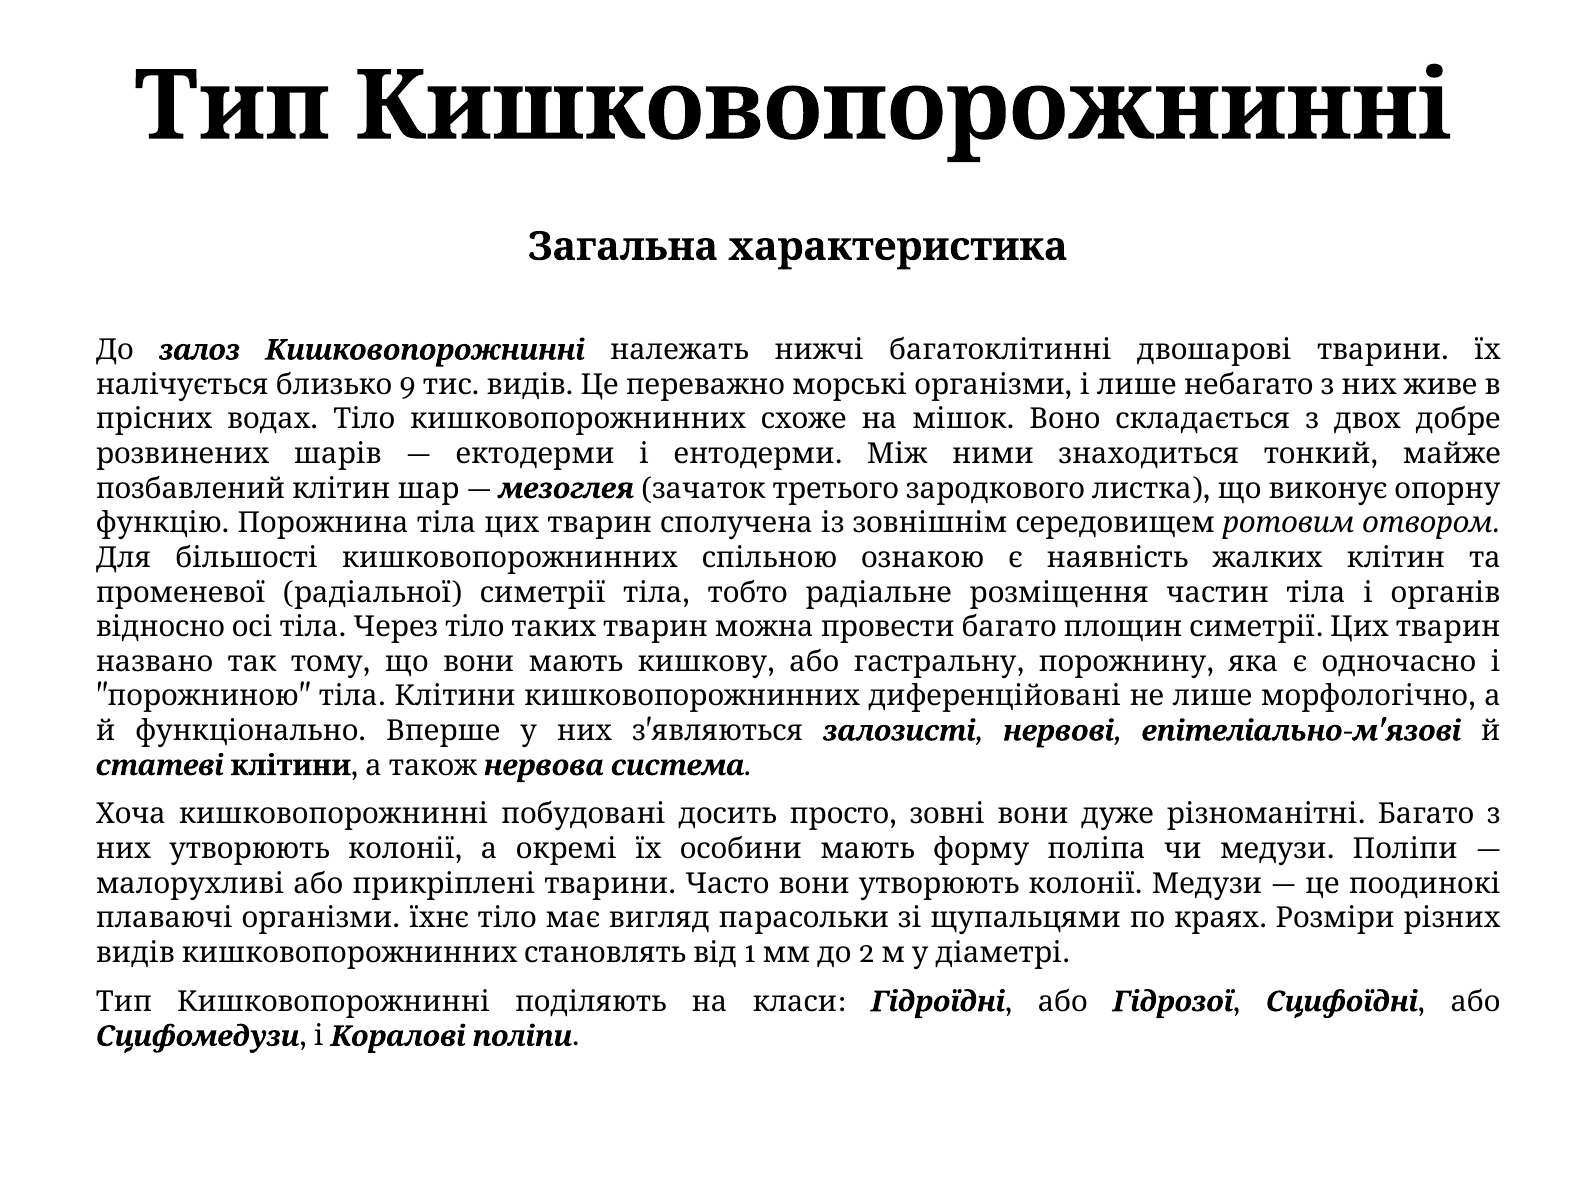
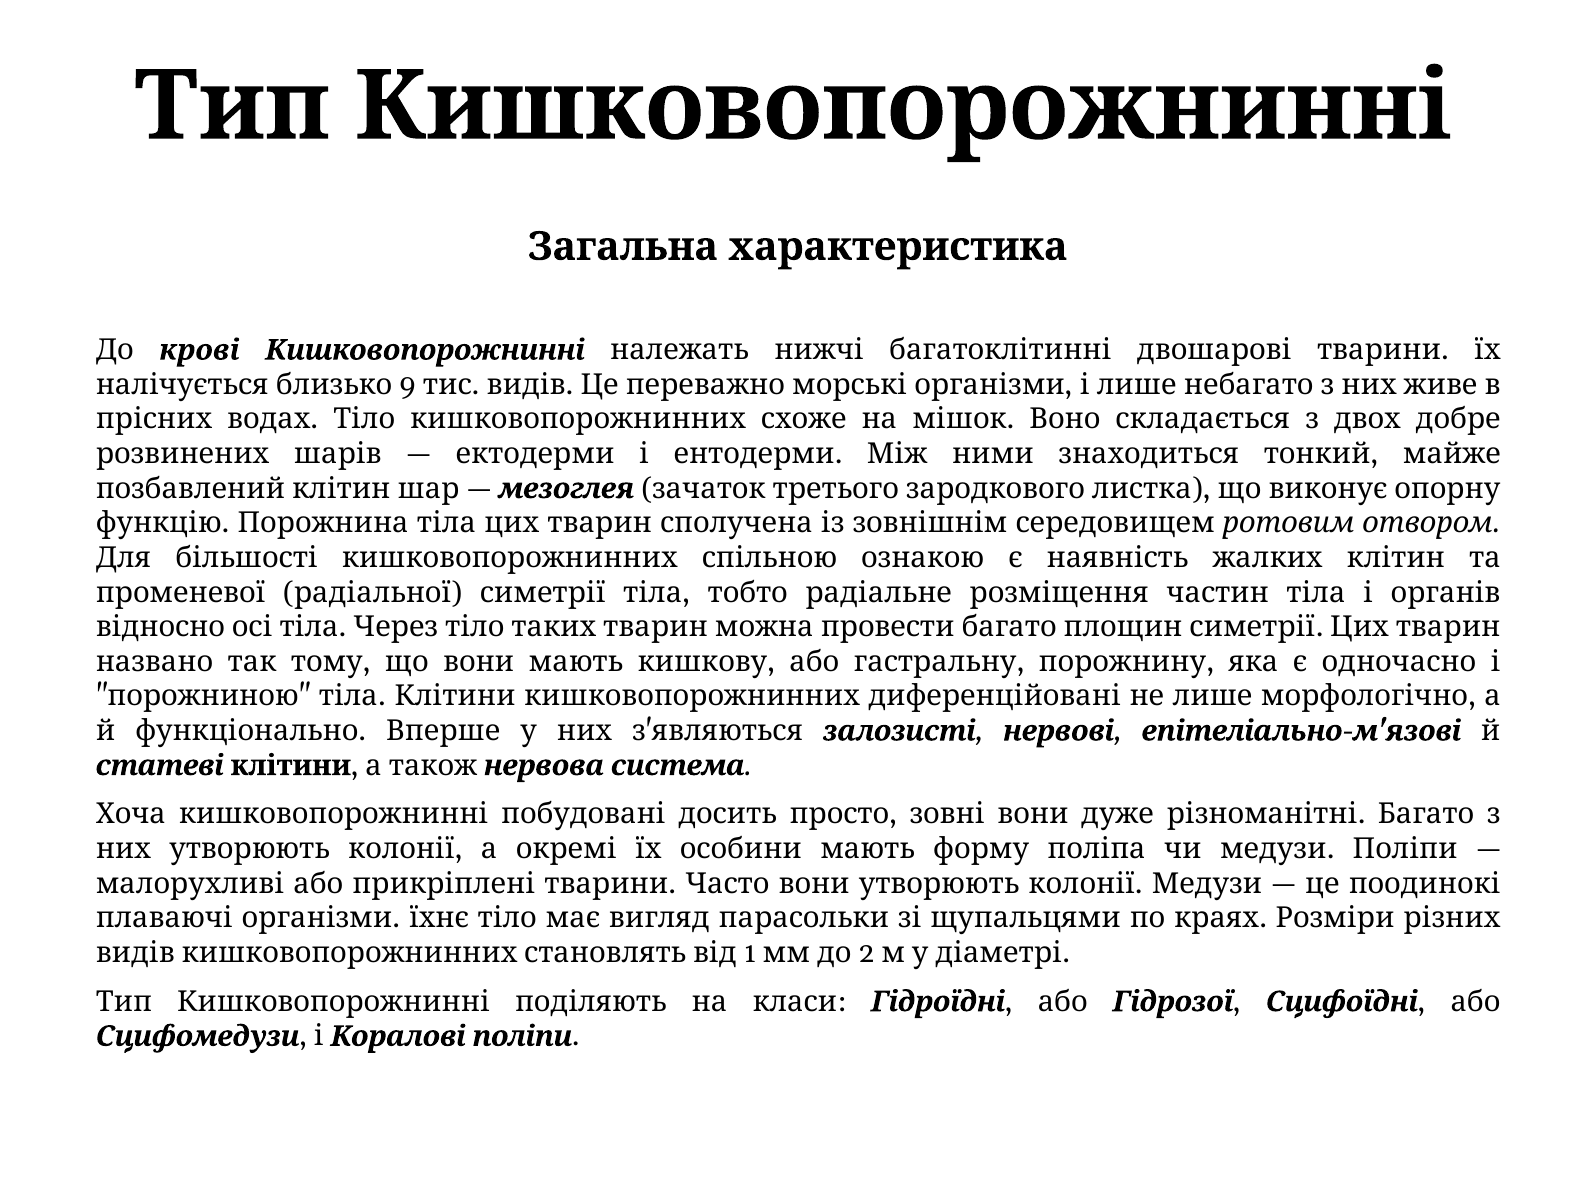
залоз: залоз -> крові (199, 350)
